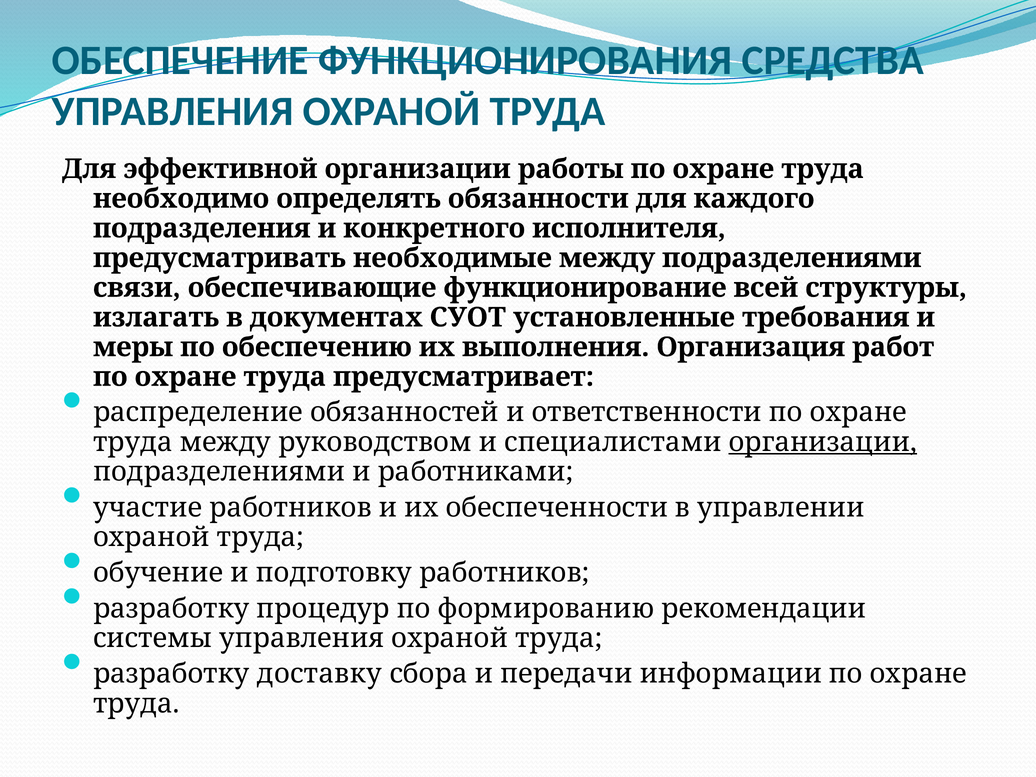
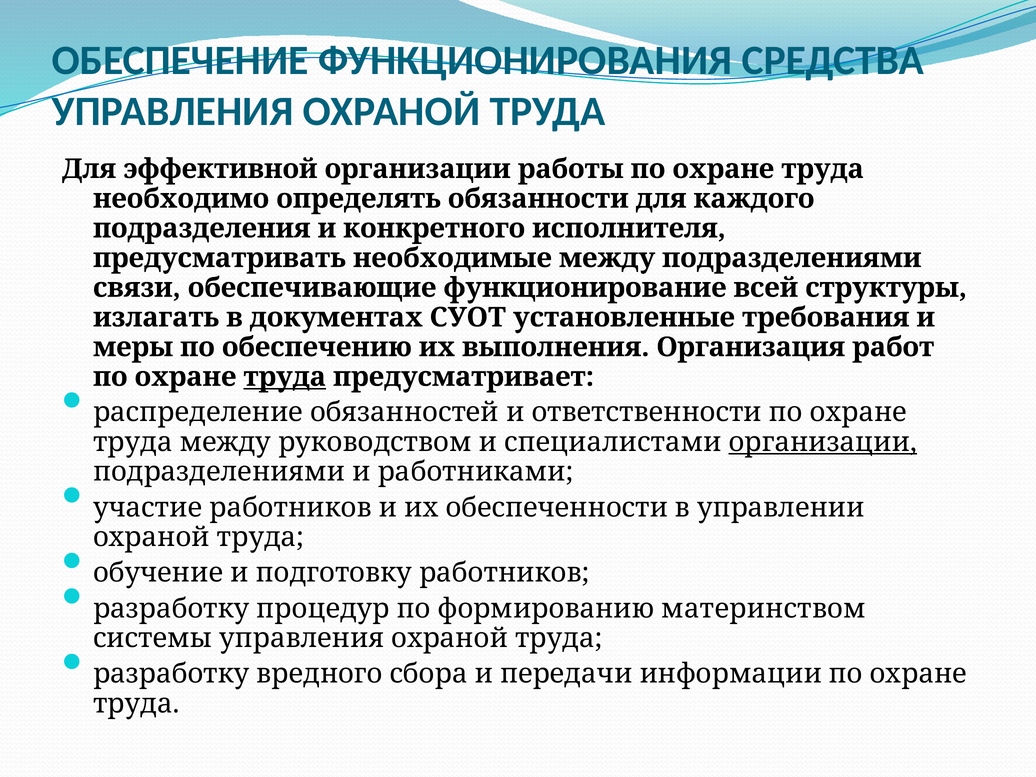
труда underline: none -> present (285, 377)
рекомендации: рекомендации -> материнством (764, 609)
доставку: доставку -> вредного (320, 674)
